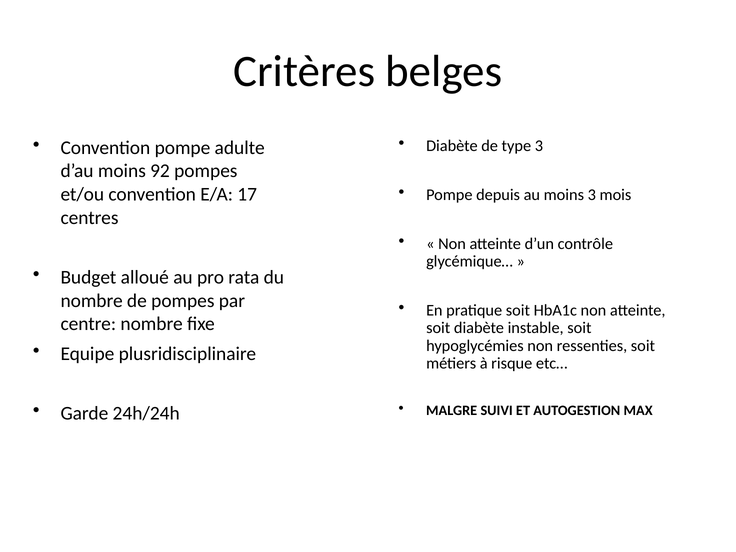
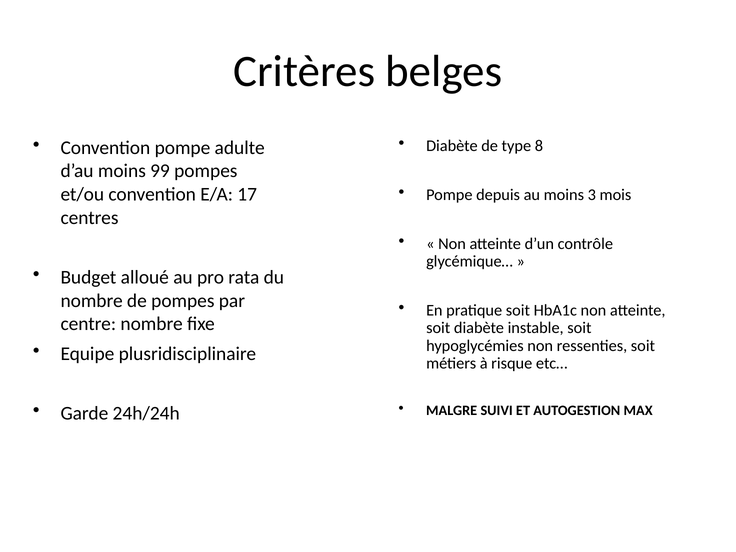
type 3: 3 -> 8 (539, 146)
92: 92 -> 99 (160, 171)
